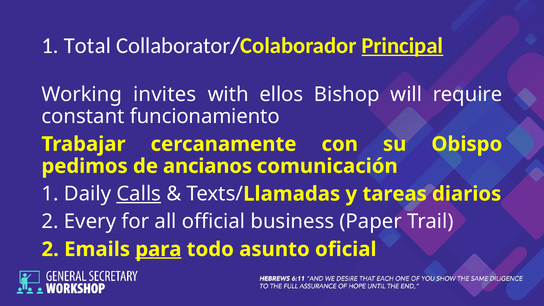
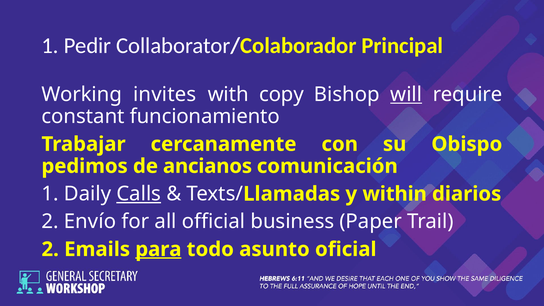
Total: Total -> Pedir (87, 46)
Principal underline: present -> none (402, 46)
ellos: ellos -> copy (282, 94)
will underline: none -> present (406, 94)
tareas: tareas -> within (395, 194)
Every: Every -> Envío (90, 222)
